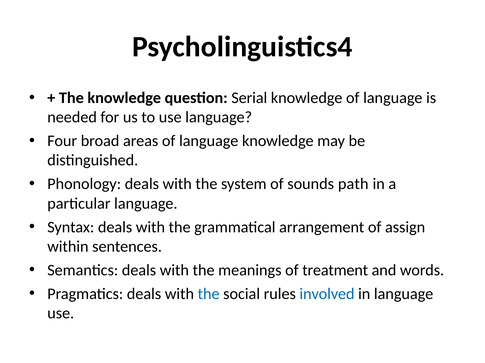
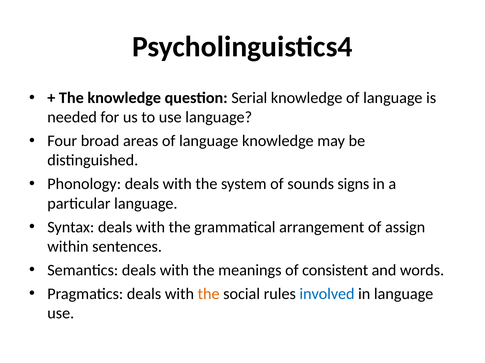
path: path -> signs (353, 184)
treatment: treatment -> consistent (335, 271)
the colour: blue -> orange (209, 294)
